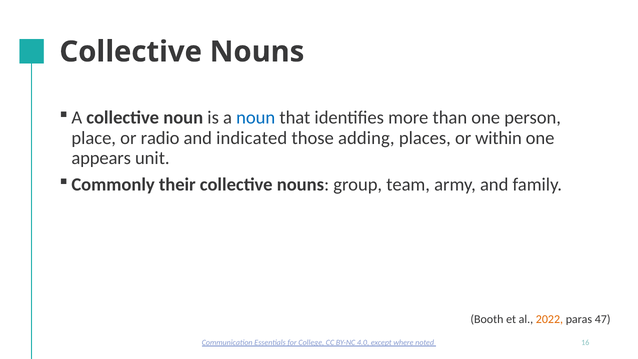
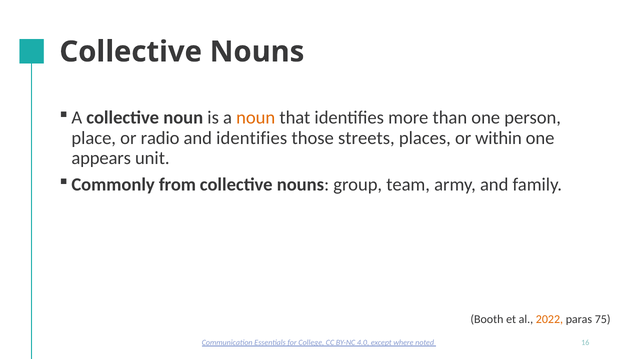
noun colour: blue -> orange (256, 118)
and indicated: indicated -> identifies (252, 138)
adding: adding -> streets (366, 138)
their: their -> from (177, 185)
47: 47 -> 75 (603, 319)
